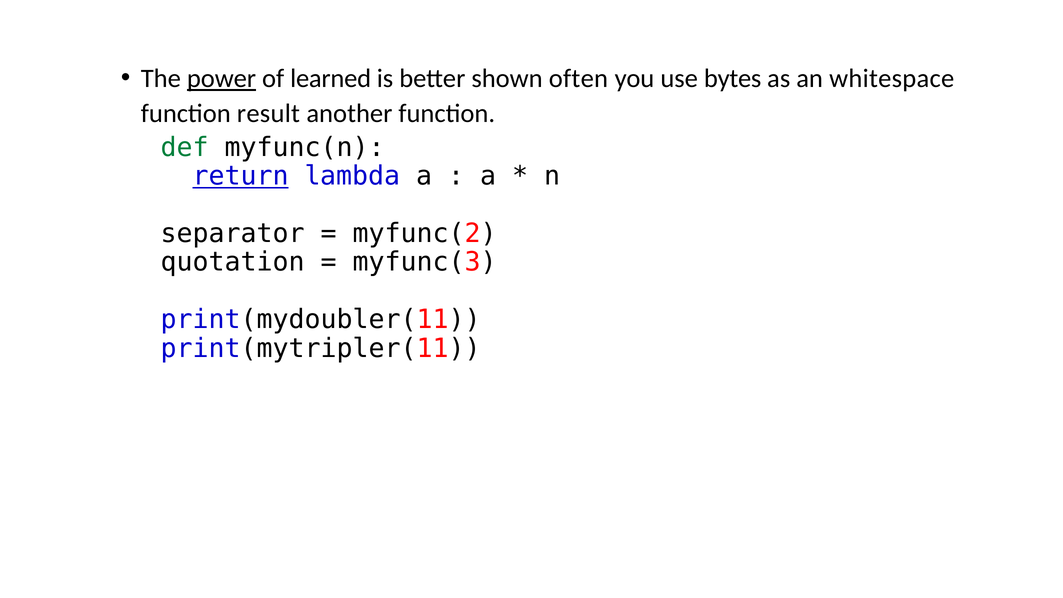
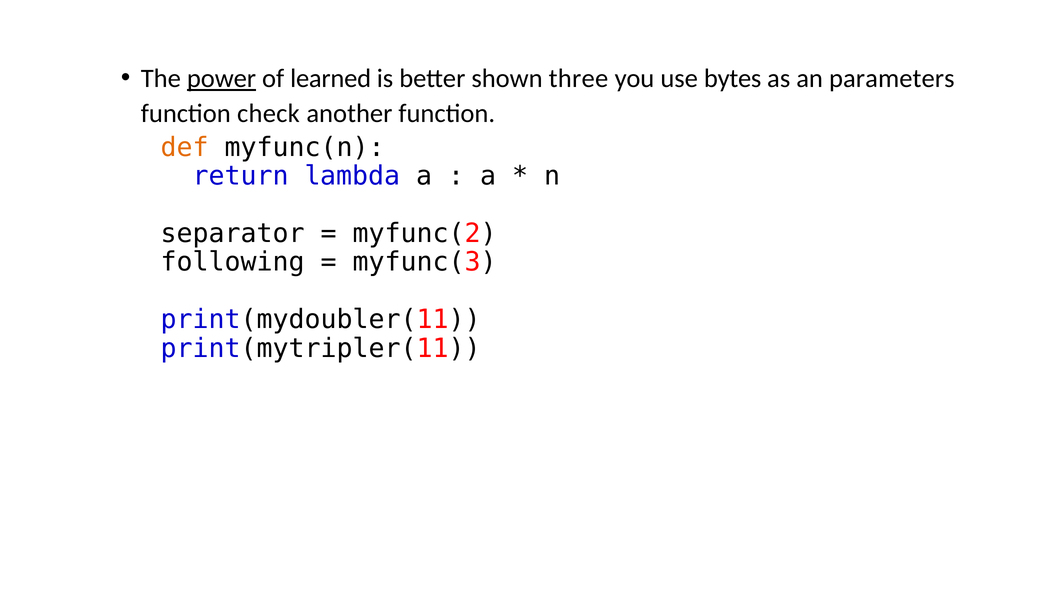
often: often -> three (578, 79)
whitespace: whitespace -> parameters (892, 79)
result: result -> check (268, 114)
def colour: green -> orange (185, 147)
return underline: present -> none (241, 176)
quotation: quotation -> following (233, 262)
